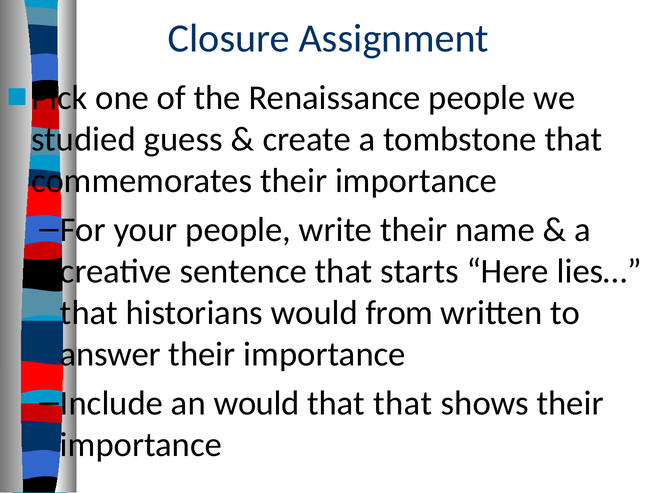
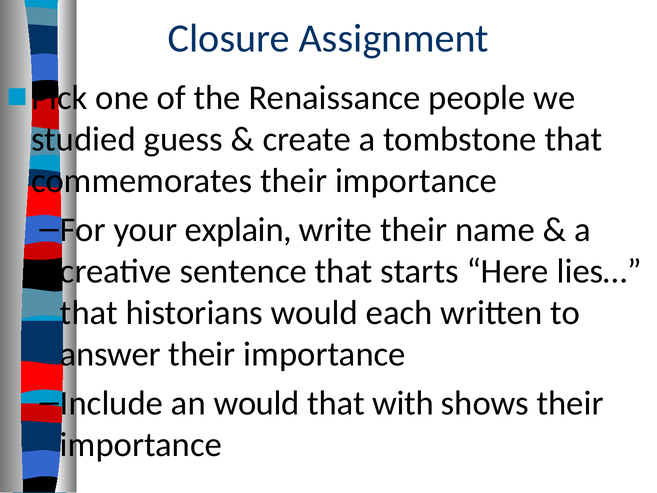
your people: people -> explain (238, 229)
from: from -> each (399, 313)
that that: that -> with (403, 403)
